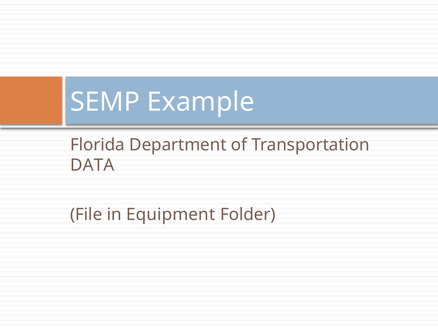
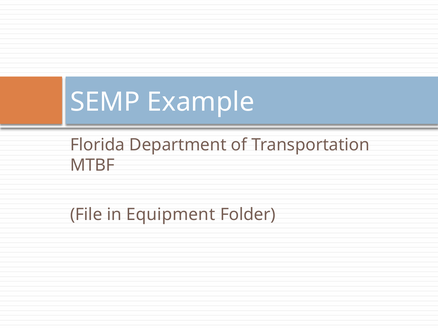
DATA: DATA -> MTBF (92, 165)
